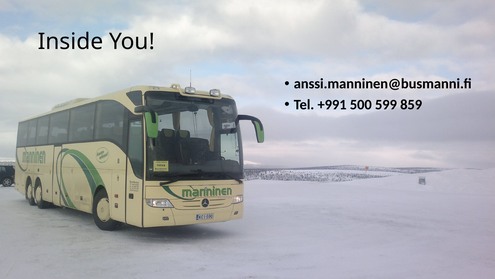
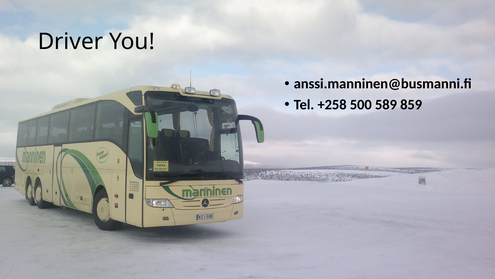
Inside: Inside -> Driver (70, 42)
+991: +991 -> +258 (332, 104)
599: 599 -> 589 (386, 104)
